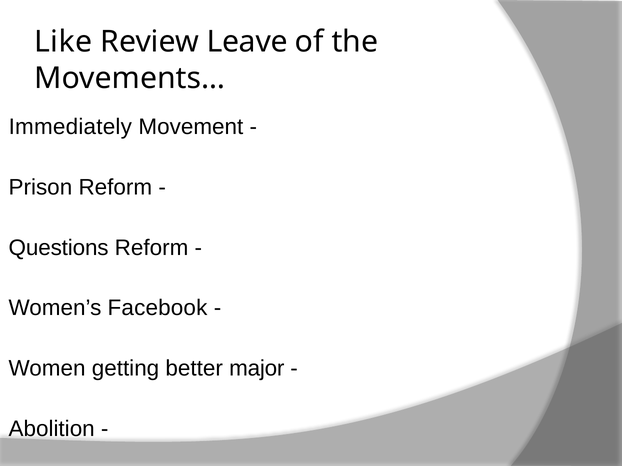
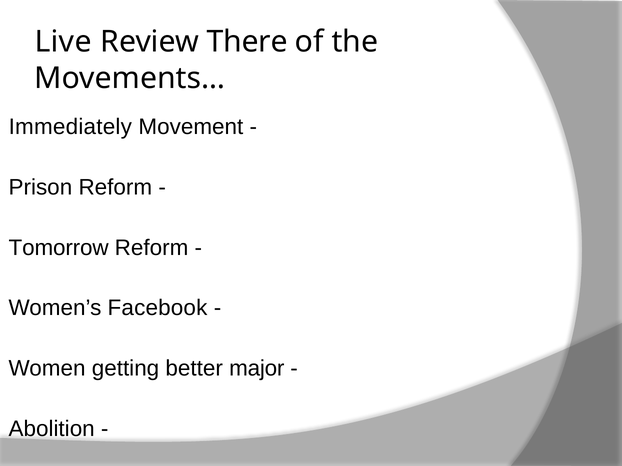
Like: Like -> Live (63, 42)
Leave: Leave -> There (247, 42)
Questions: Questions -> Tomorrow (59, 248)
